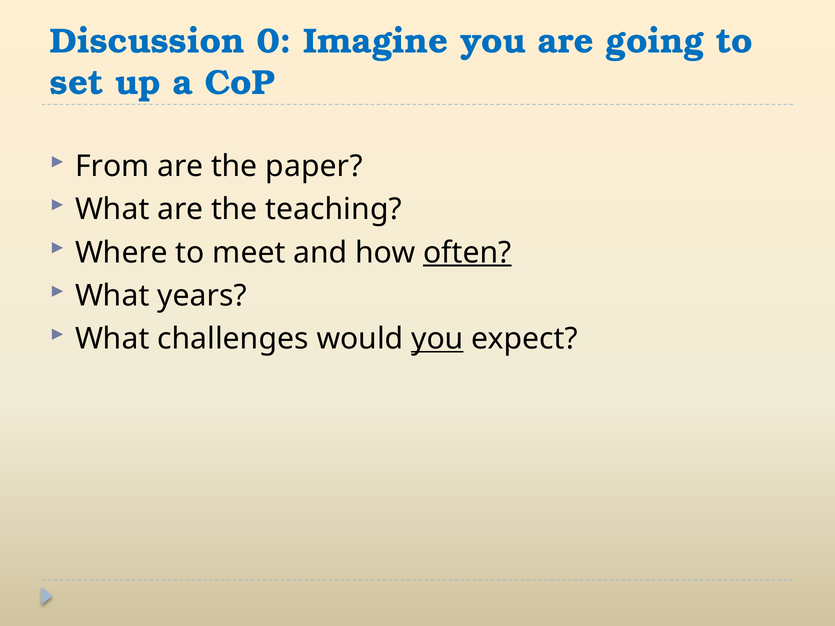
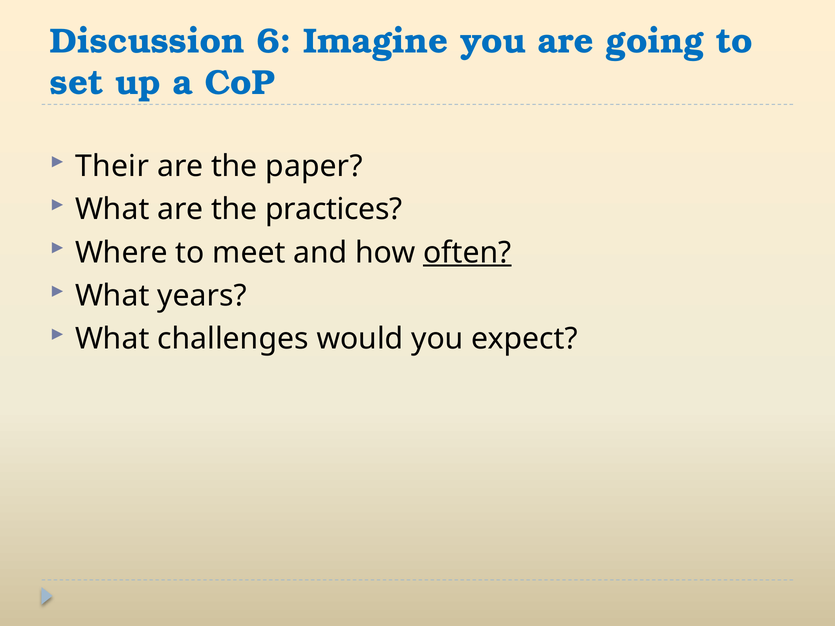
0: 0 -> 6 (274, 41)
From: From -> Their (112, 166)
teaching: teaching -> practices (334, 210)
you underline: present -> none (437, 339)
